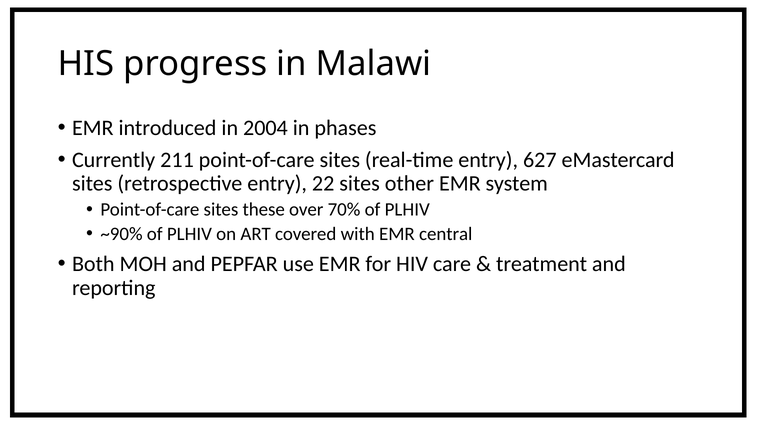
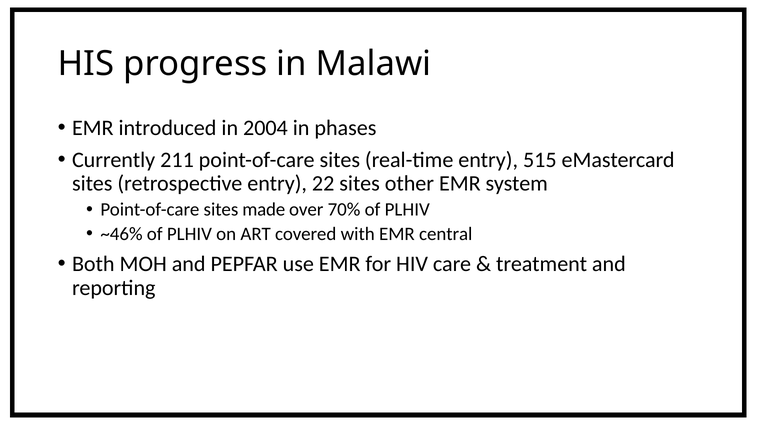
627: 627 -> 515 (540, 160)
these: these -> made (264, 210)
~90%: ~90% -> ~46% (121, 234)
